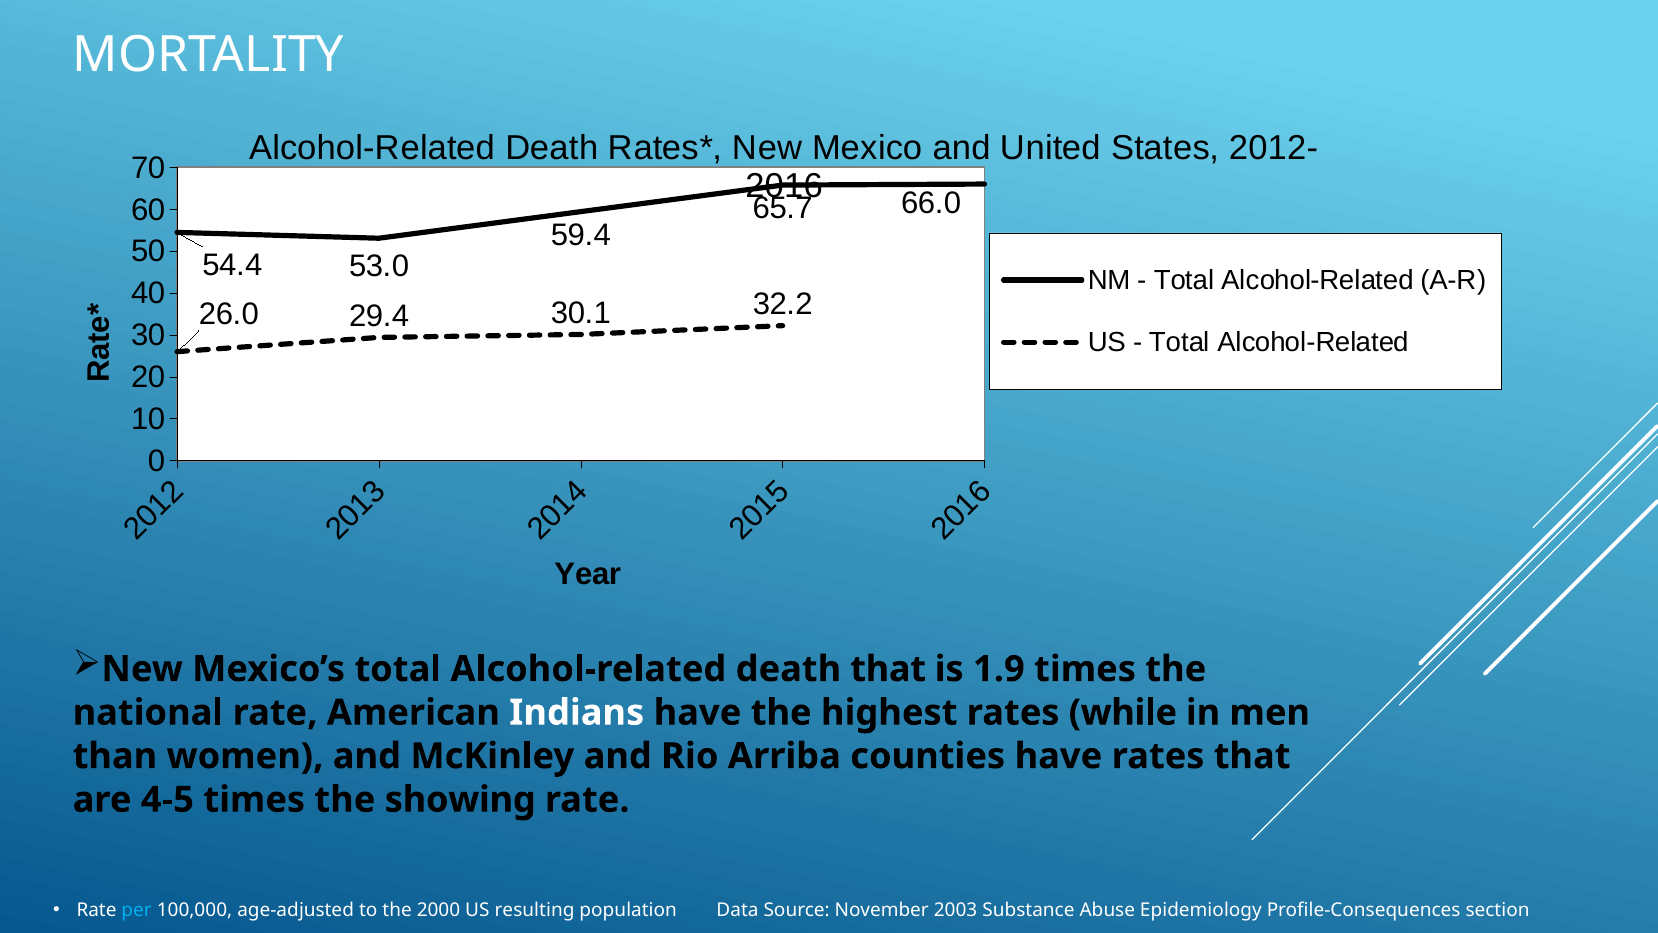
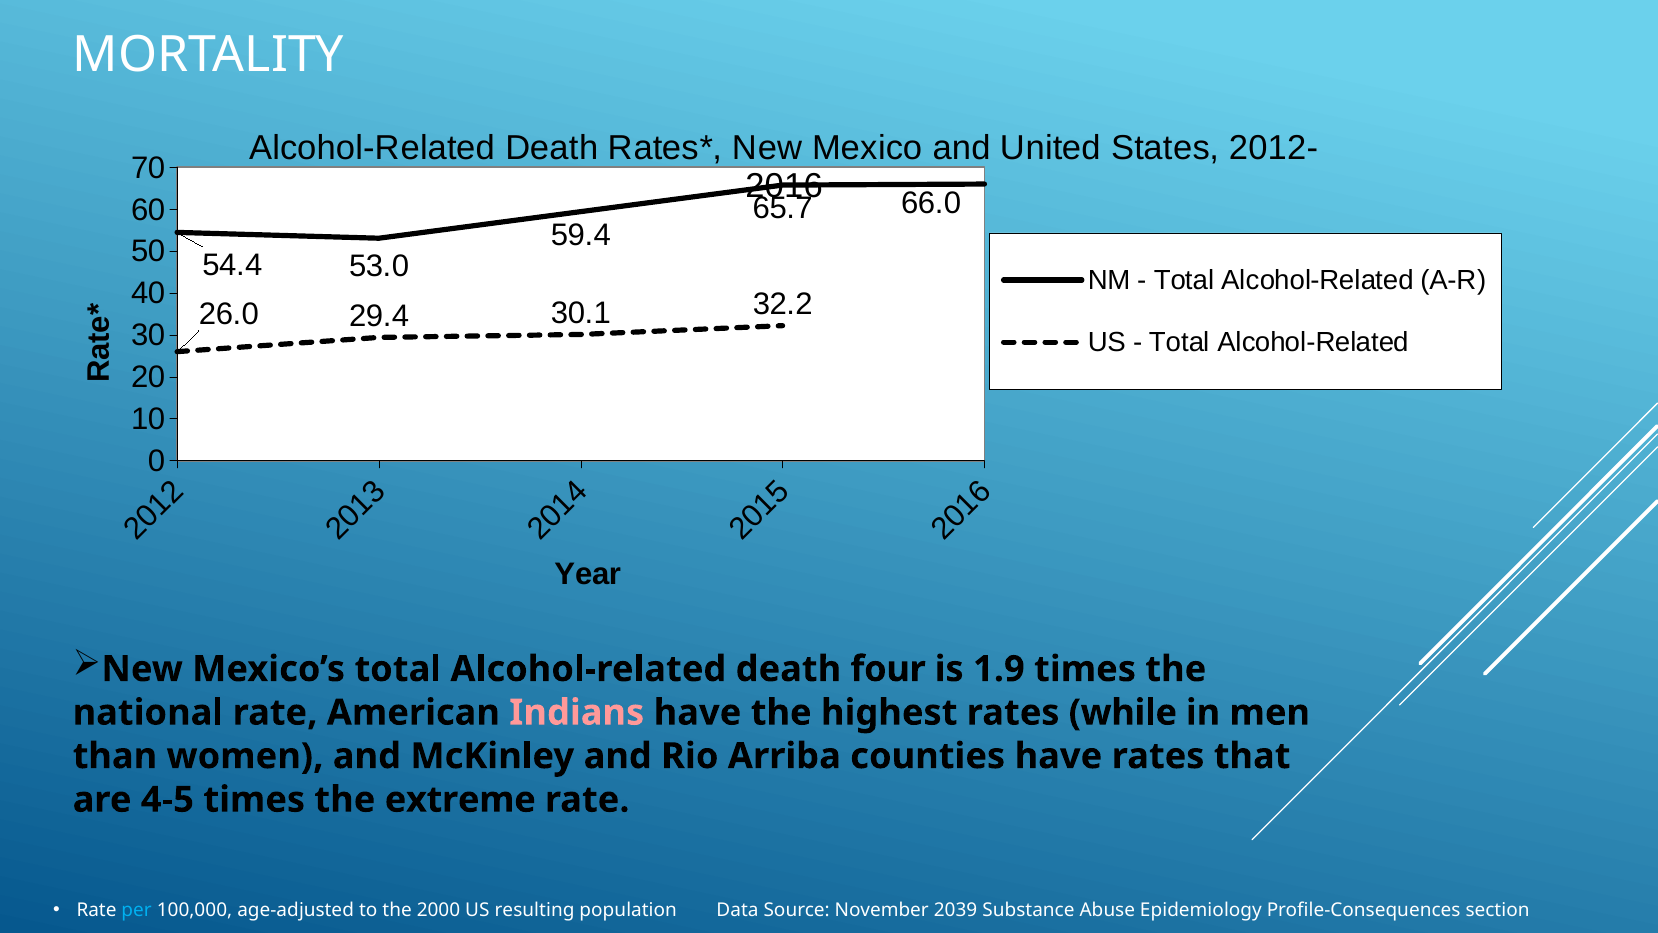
death that: that -> four (888, 669)
Indians colour: white -> pink (577, 712)
showing: showing -> extreme (460, 799)
2003: 2003 -> 2039 (956, 910)
